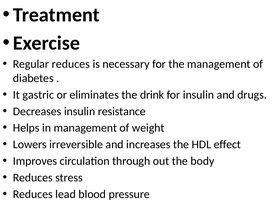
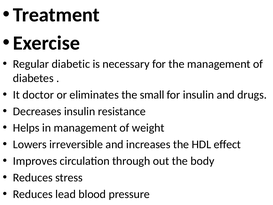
Regular reduces: reduces -> diabetic (71, 64)
gastric: gastric -> doctor (38, 95)
drink: drink -> small (152, 95)
